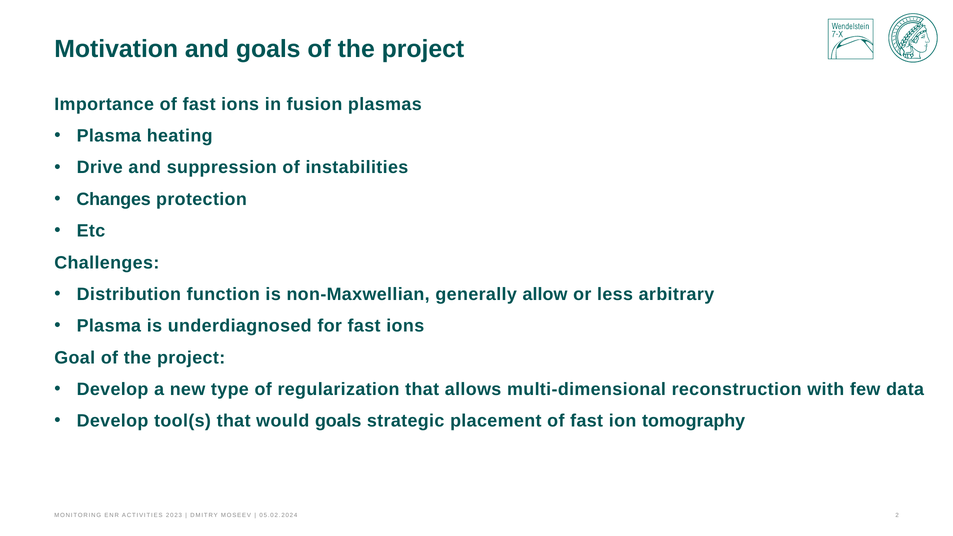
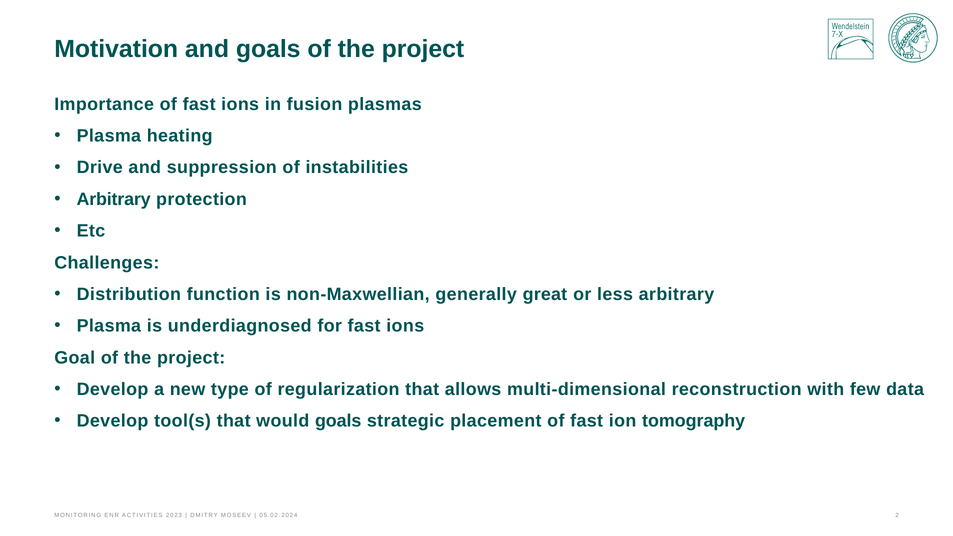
Changes: Changes -> Arbitrary (114, 199)
allow: allow -> great (545, 294)
